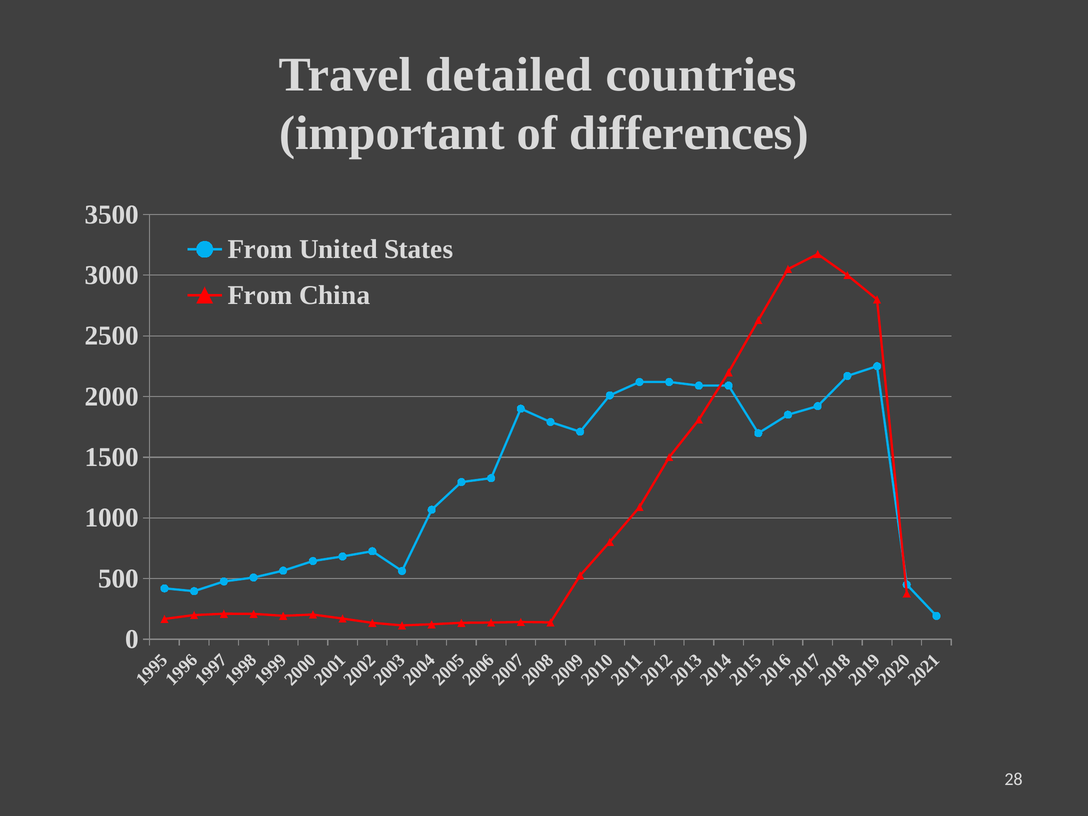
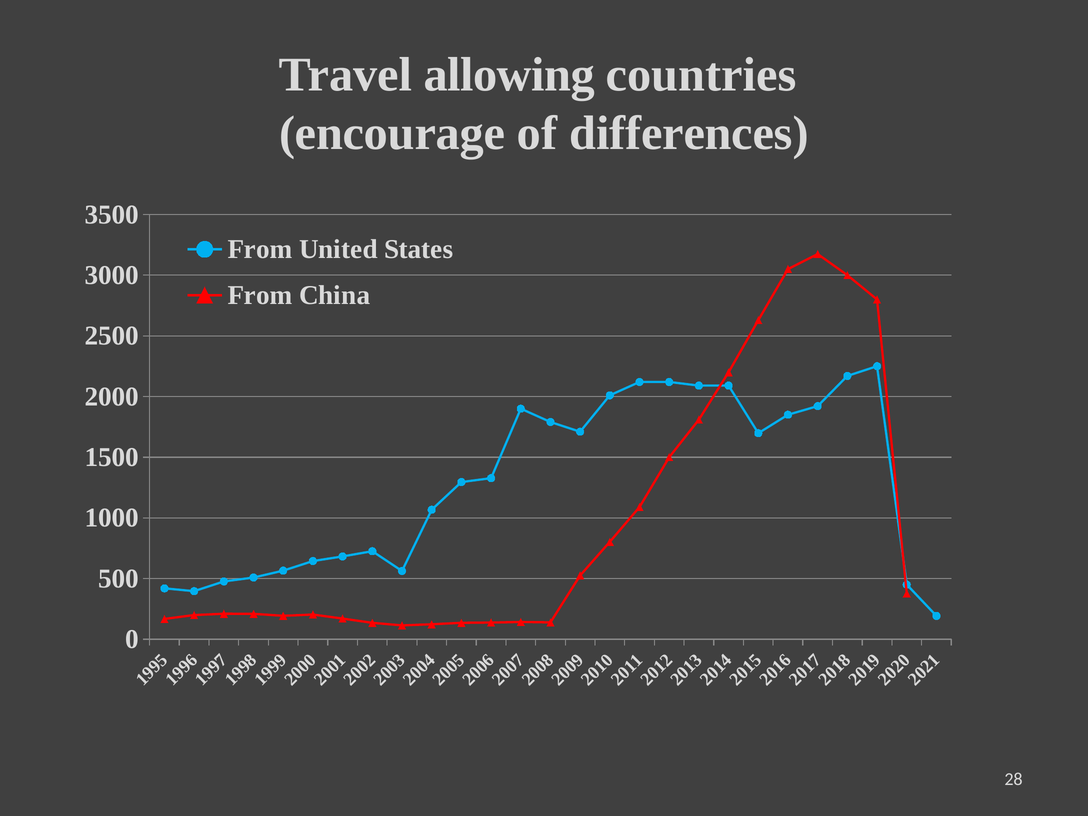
detailed: detailed -> allowing (509, 75)
important: important -> encourage (392, 133)
